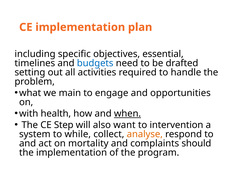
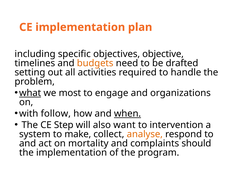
essential: essential -> objective (163, 54)
budgets colour: blue -> orange (95, 63)
what underline: none -> present (30, 93)
main: main -> most (70, 93)
opportunities: opportunities -> organizations (180, 93)
health: health -> follow (56, 114)
while: while -> make (78, 134)
